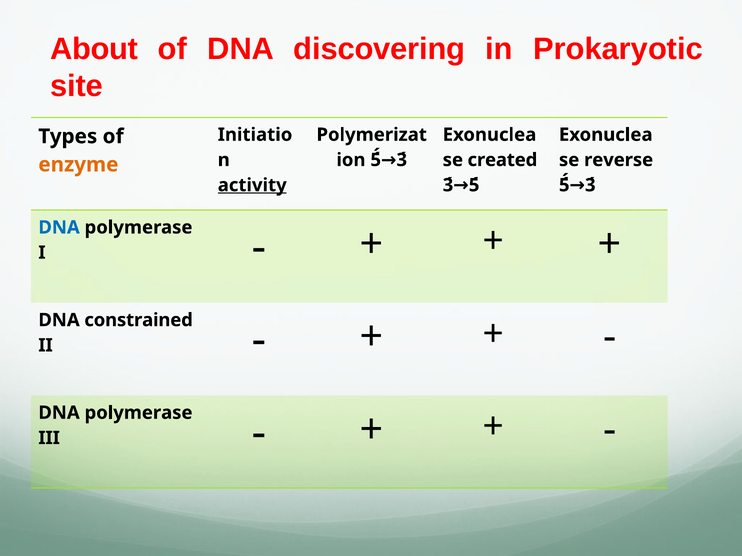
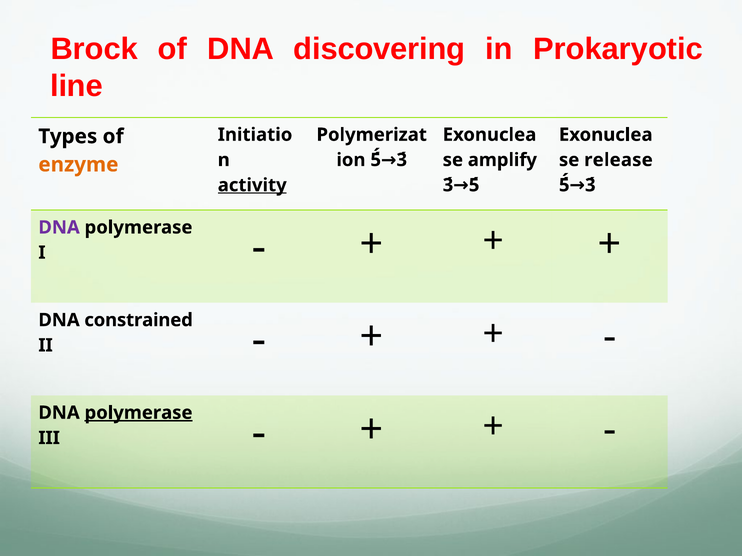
About: About -> Brock (94, 49)
site: site -> line (77, 86)
created: created -> amplify (502, 160)
reverse: reverse -> release (618, 160)
DNA colour: blue -> purple (59, 228)
polymerase underline: none -> present (139, 413)
